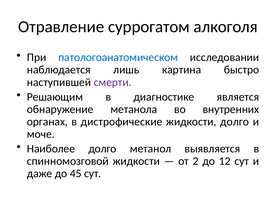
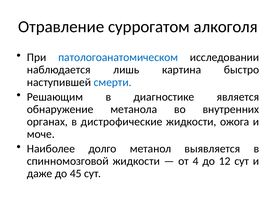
смерти colour: purple -> blue (113, 82)
жидкости долго: долго -> ожога (235, 122)
2: 2 -> 4 (196, 161)
